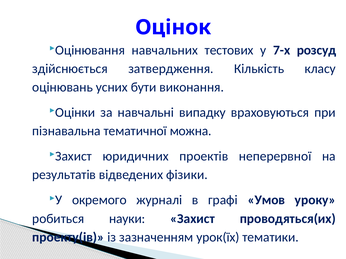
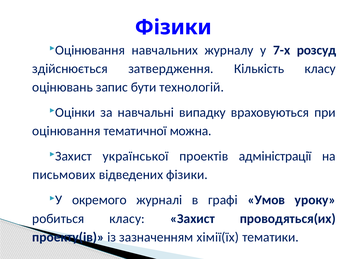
Оцінок: Оцінок -> Фізики (173, 27)
тестових: тестових -> журналу (229, 50)
усних: усних -> запис (112, 87)
виконання: виконання -> технологій (192, 87)
пізнавальна: пізнавальна -> оцінювання (66, 131)
юридичних: юридичних -> української (136, 157)
неперервної: неперервної -> адміністрації (275, 157)
результатів: результатів -> письмових (64, 175)
робиться науки: науки -> класу (127, 219)
урок(їх: урок(їх -> хімії(їх (218, 238)
